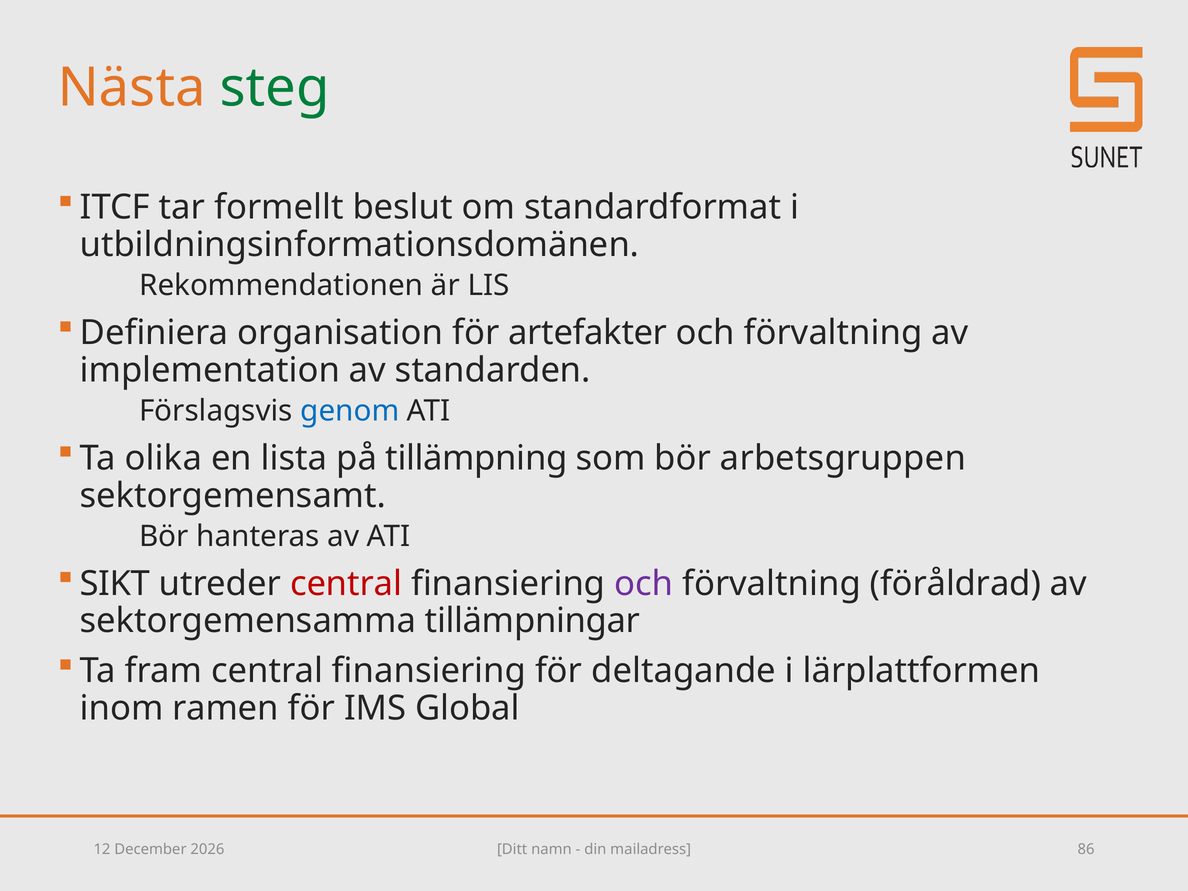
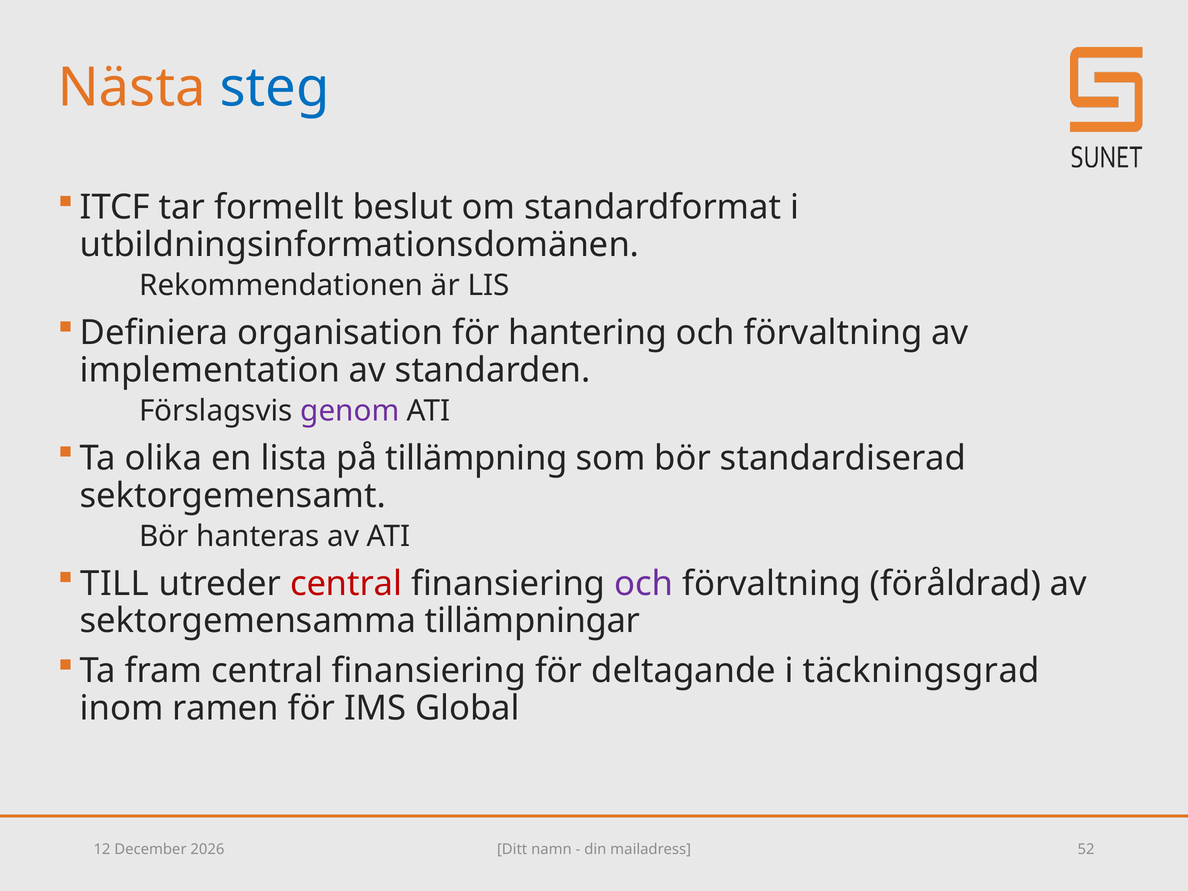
steg colour: green -> blue (275, 88)
artefakter: artefakter -> hantering (588, 333)
genom colour: blue -> purple (350, 411)
arbetsgruppen: arbetsgruppen -> standardiserad (843, 458)
SIKT: SIKT -> TILL (115, 584)
lärplattformen: lärplattformen -> täckningsgrad (921, 671)
86: 86 -> 52 (1086, 849)
